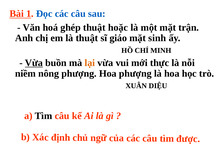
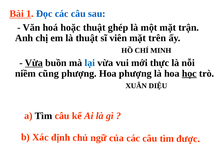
ghép: ghép -> hoặc (70, 27)
hoặc: hoặc -> ghép (118, 27)
giáo: giáo -> viên (118, 38)
sinh: sinh -> trên (157, 38)
lại colour: orange -> blue (90, 63)
nông: nông -> cũng (49, 73)
học underline: none -> present (189, 73)
